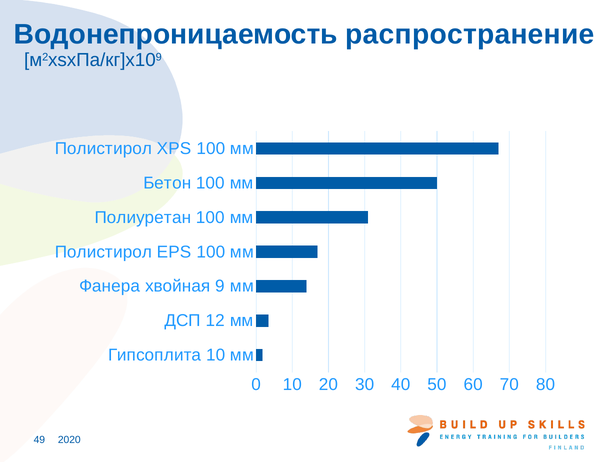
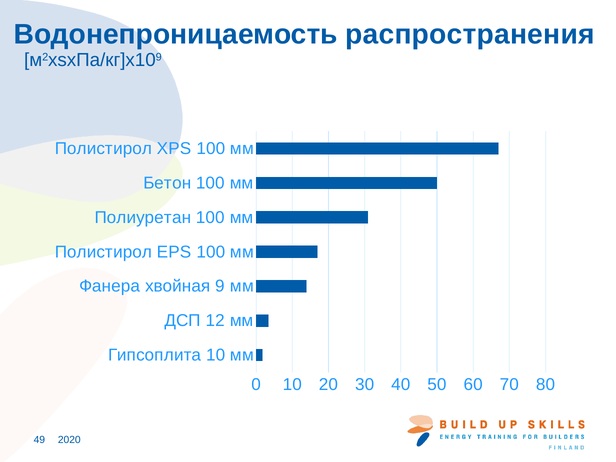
распространение: распространение -> распространения (470, 35)
